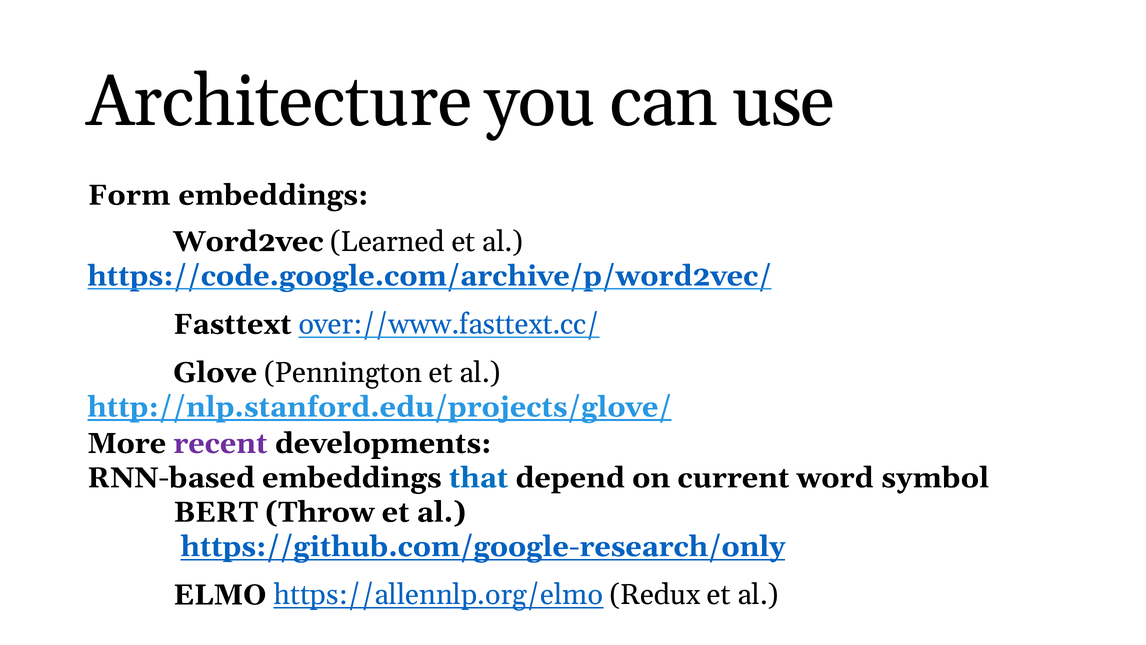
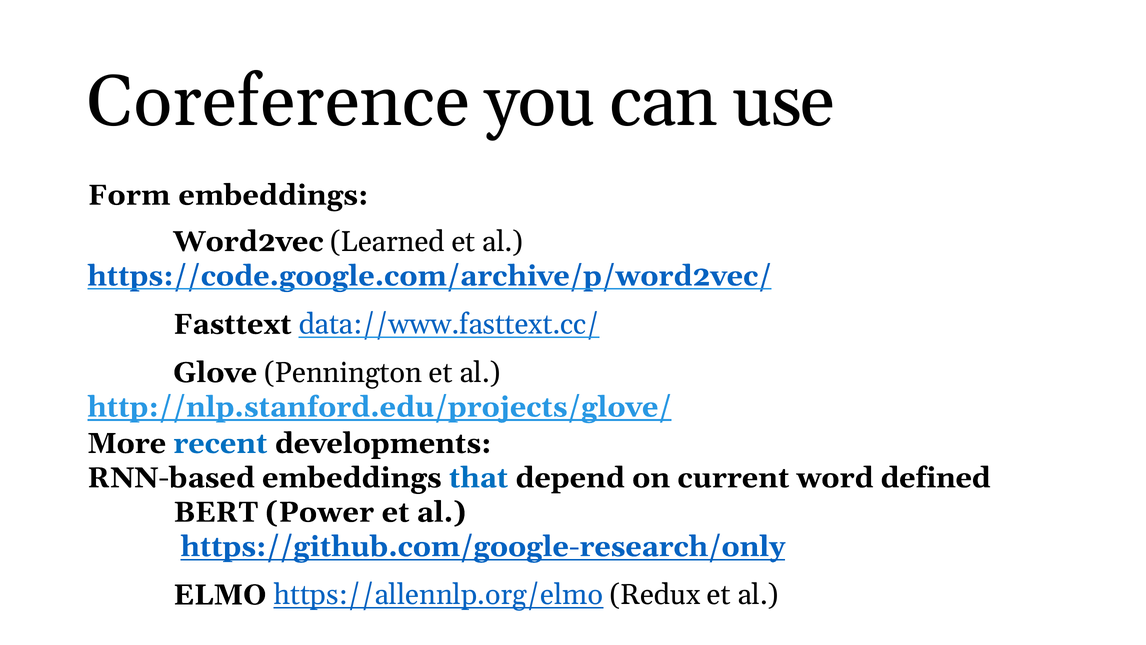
Architecture: Architecture -> Coreference (279, 102)
over://www.fasttext.cc/: over://www.fasttext.cc/ -> data://www.fasttext.cc/ (449, 324)
recent colour: purple -> blue (220, 443)
symbol: symbol -> defined (936, 478)
Throw: Throw -> Power (320, 512)
